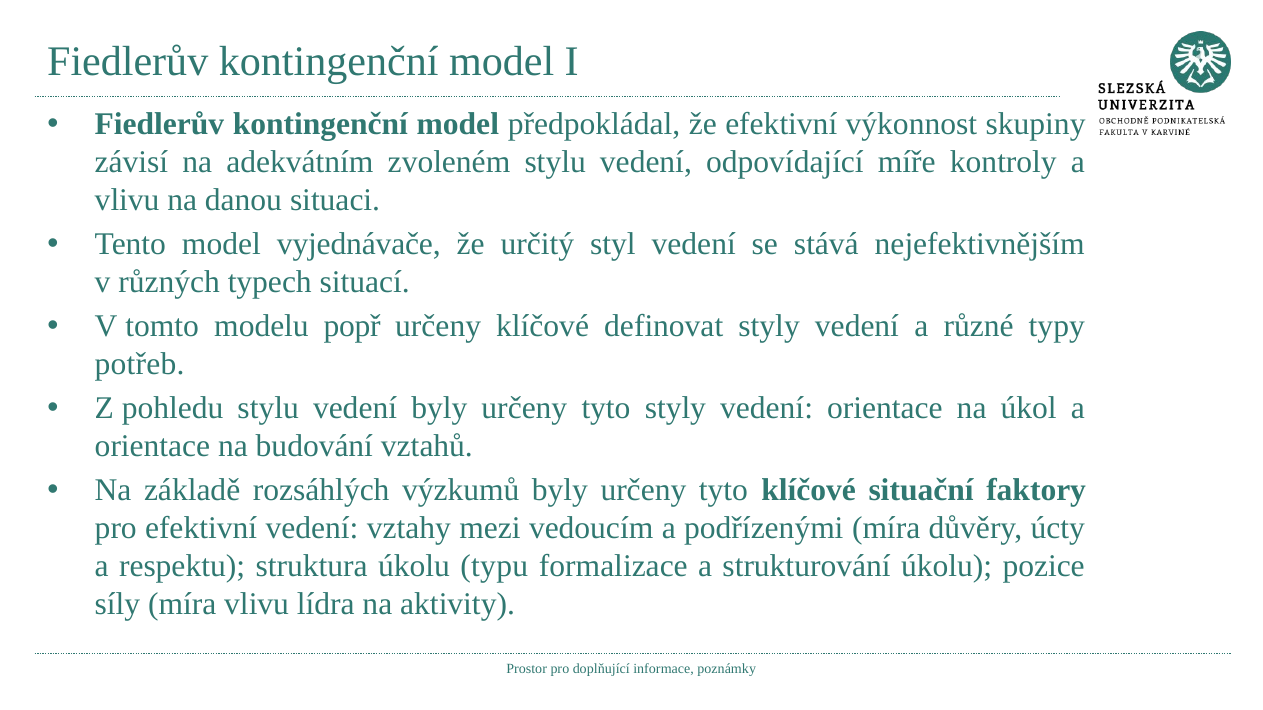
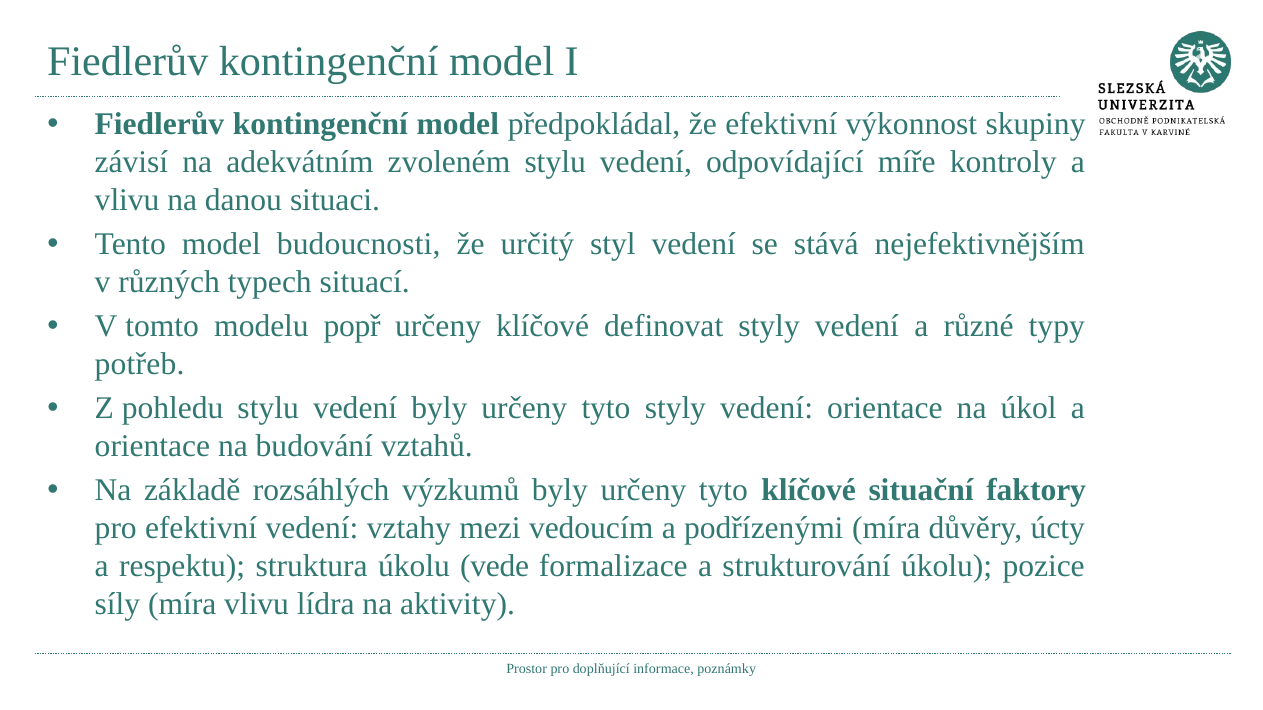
vyjednávače: vyjednávače -> budoucnosti (359, 245)
typu: typu -> vede (495, 567)
